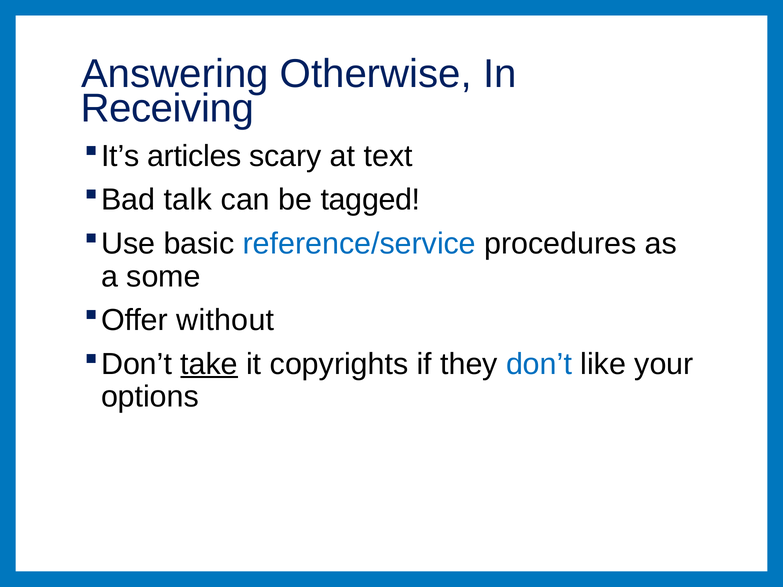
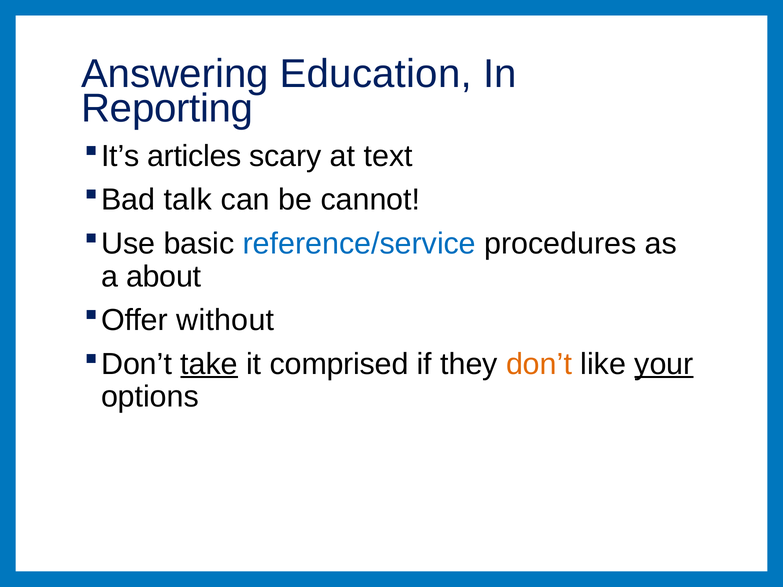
Otherwise: Otherwise -> Education (376, 74)
Receiving: Receiving -> Reporting (167, 109)
tagged: tagged -> cannot (370, 200)
some: some -> about (164, 277)
copyrights: copyrights -> comprised (339, 364)
don’t colour: blue -> orange (539, 364)
your underline: none -> present (664, 364)
